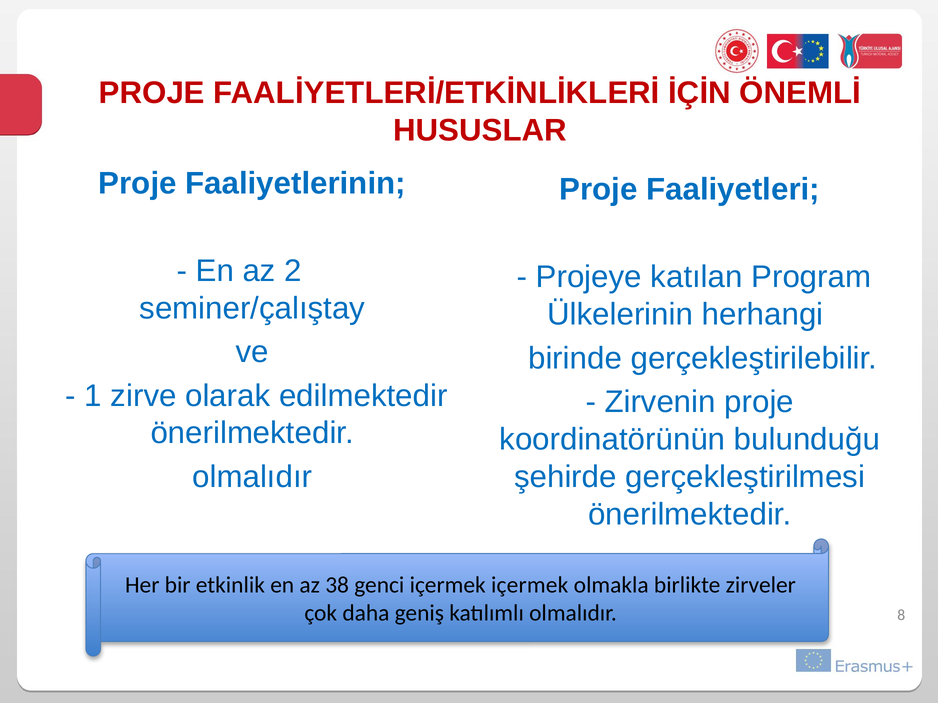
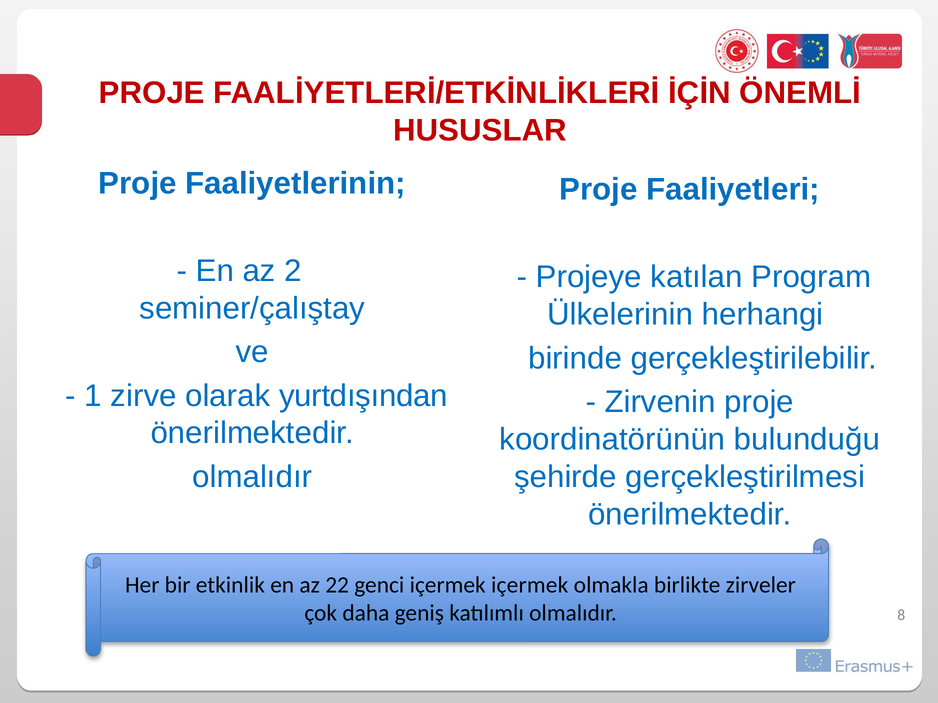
edilmektedir: edilmektedir -> yurtdışından (363, 396)
38: 38 -> 22 (337, 586)
